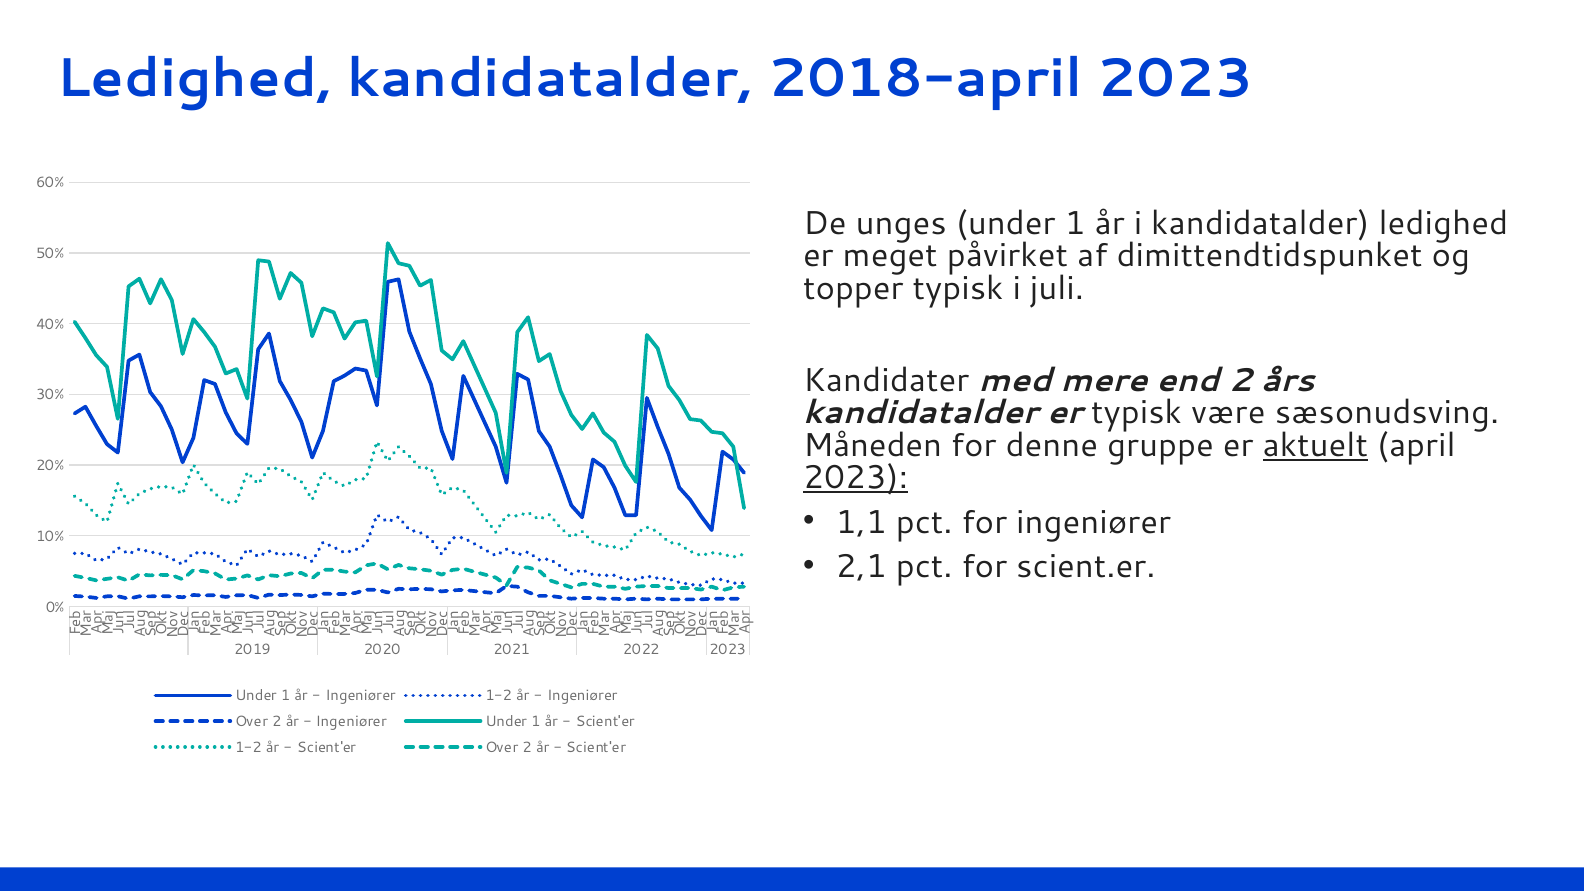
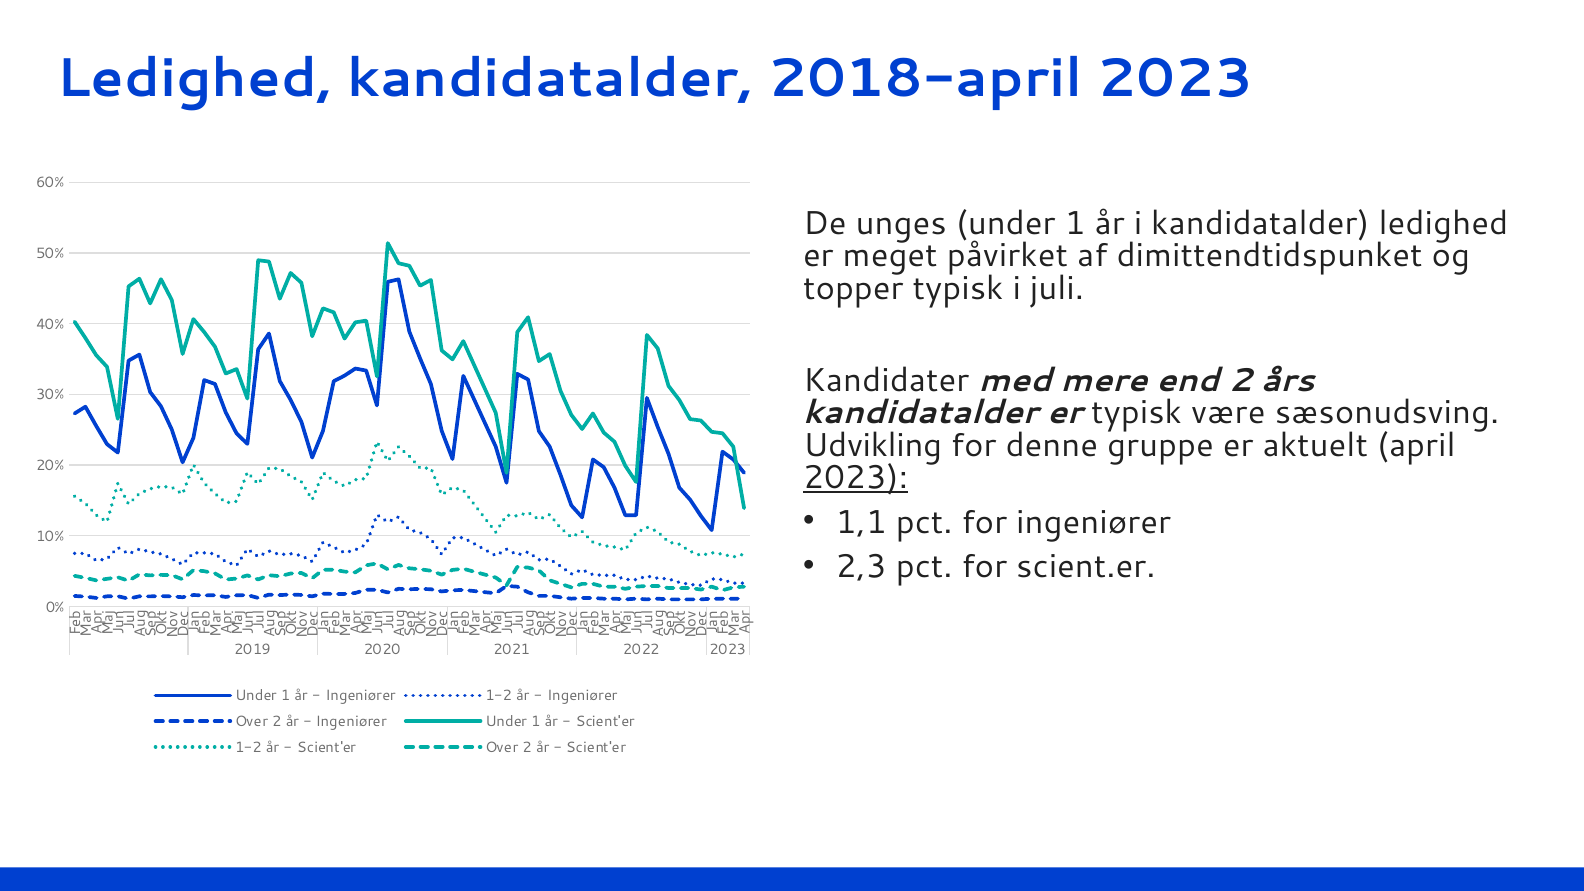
Måneden: Måneden -> Udvikling (873, 445)
aktuelt underline: present -> none (1315, 445)
2,1: 2,1 -> 2,3 (861, 566)
